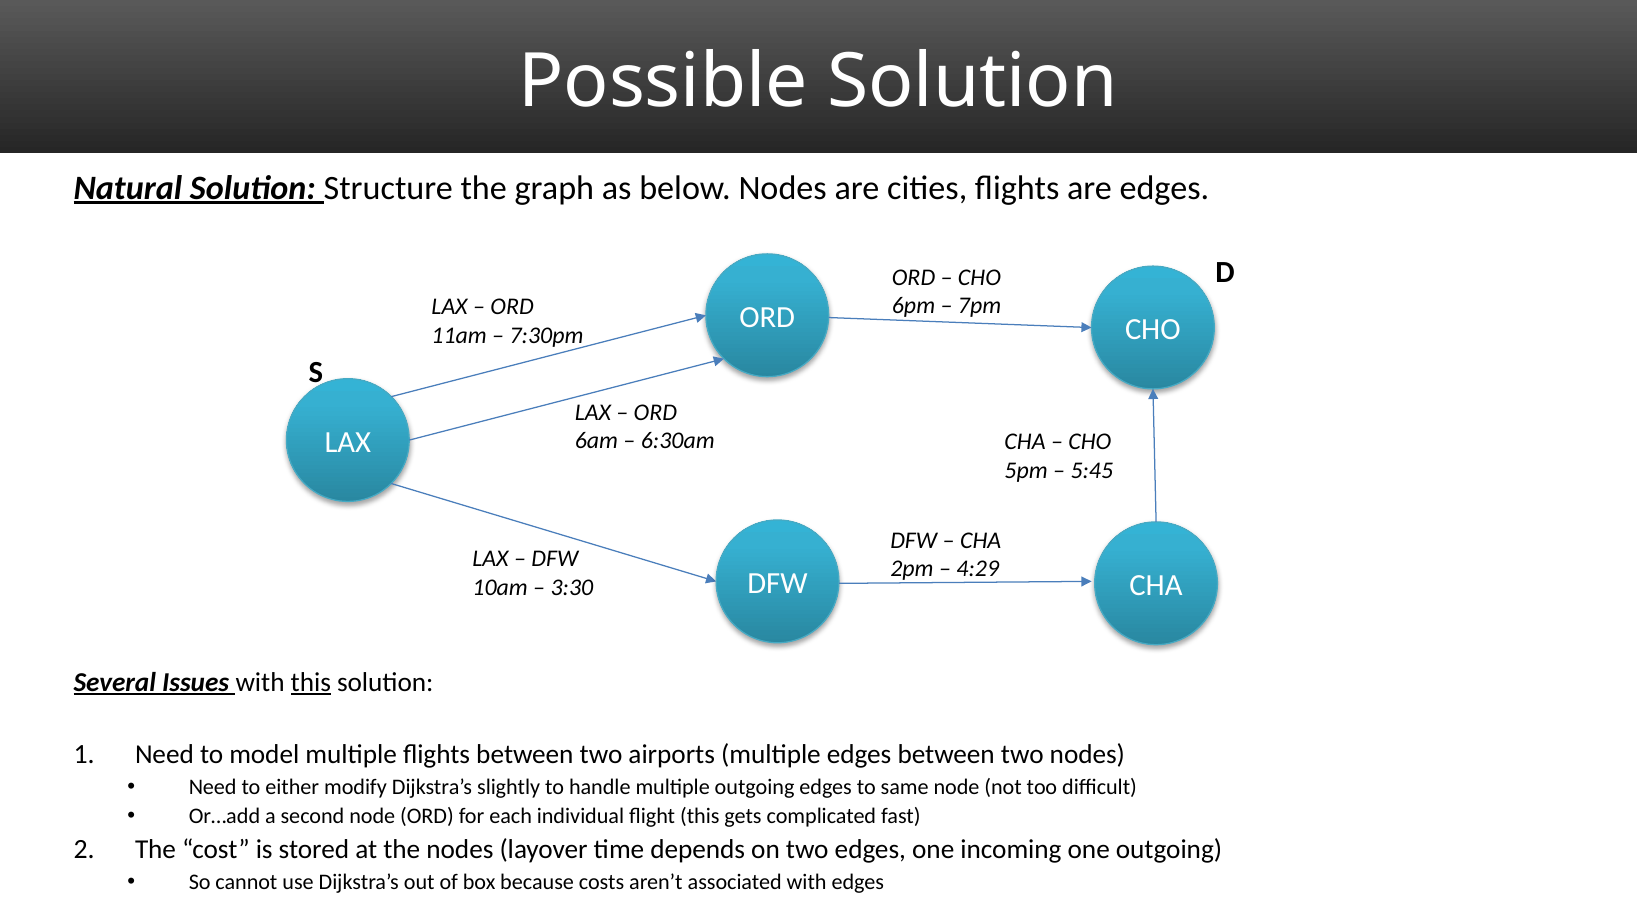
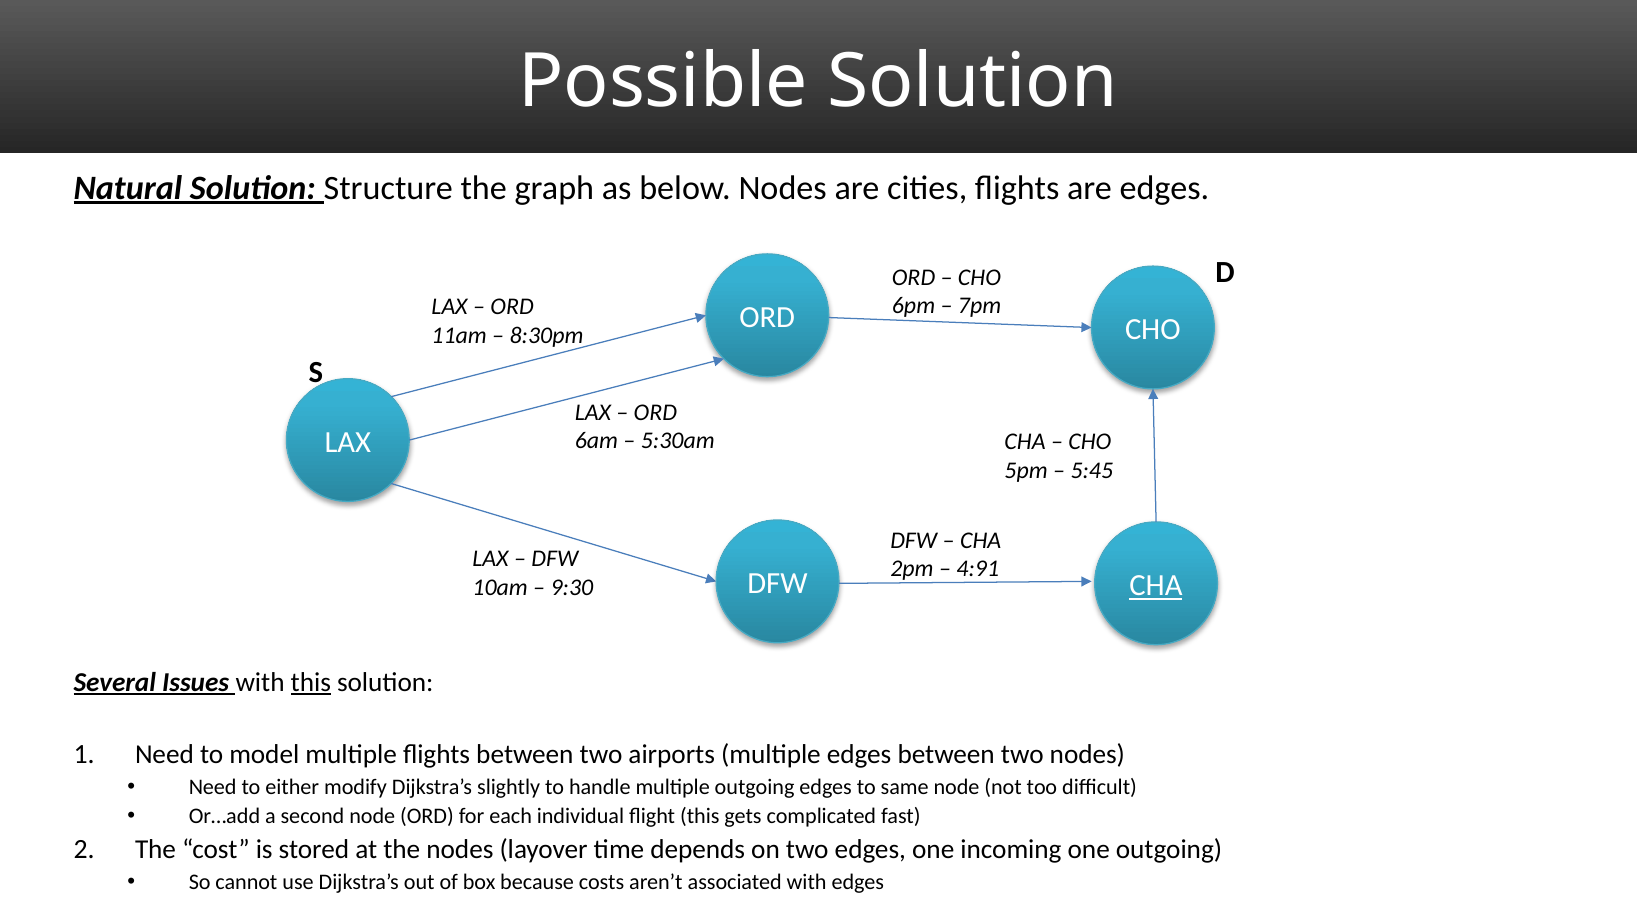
7:30pm: 7:30pm -> 8:30pm (547, 335)
6:30am: 6:30am -> 5:30am (678, 441)
4:29: 4:29 -> 4:91 (978, 569)
CHA underline: none -> present (1156, 585)
3:30: 3:30 -> 9:30 (572, 587)
